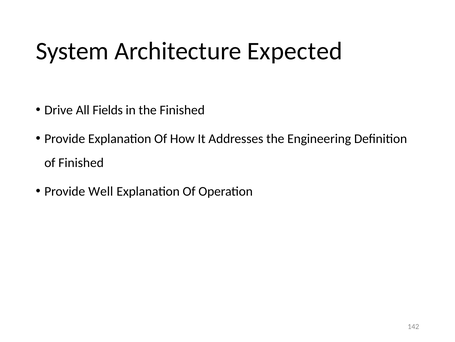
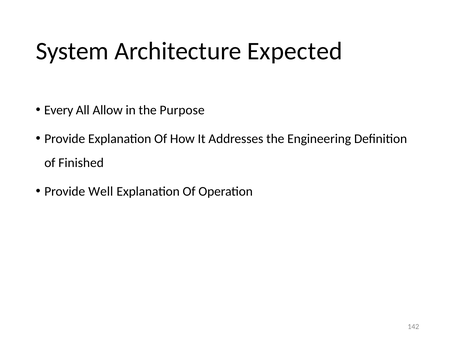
Drive: Drive -> Every (59, 110)
Fields: Fields -> Allow (108, 110)
the Finished: Finished -> Purpose (182, 110)
